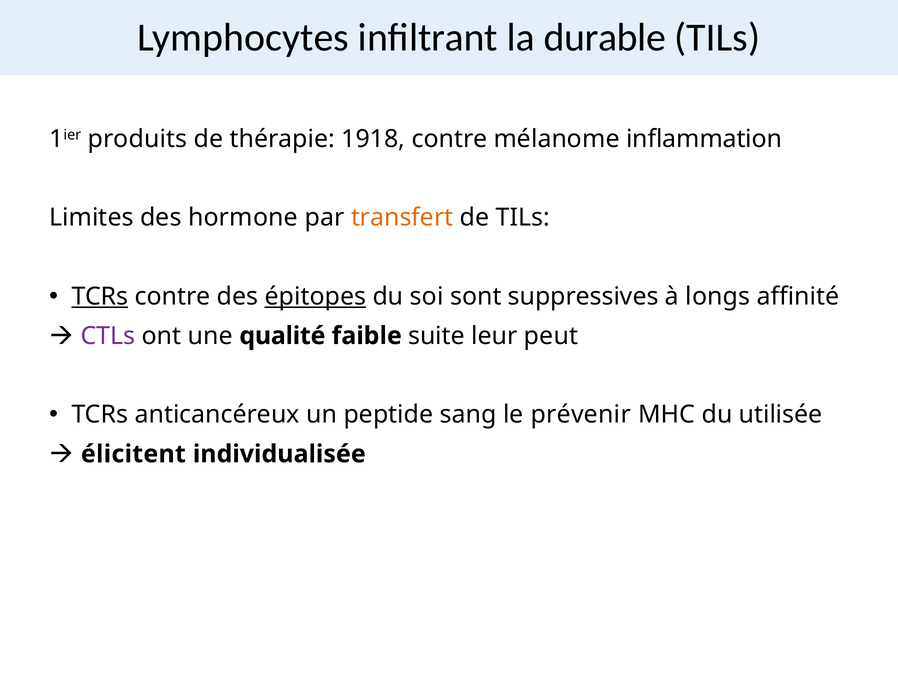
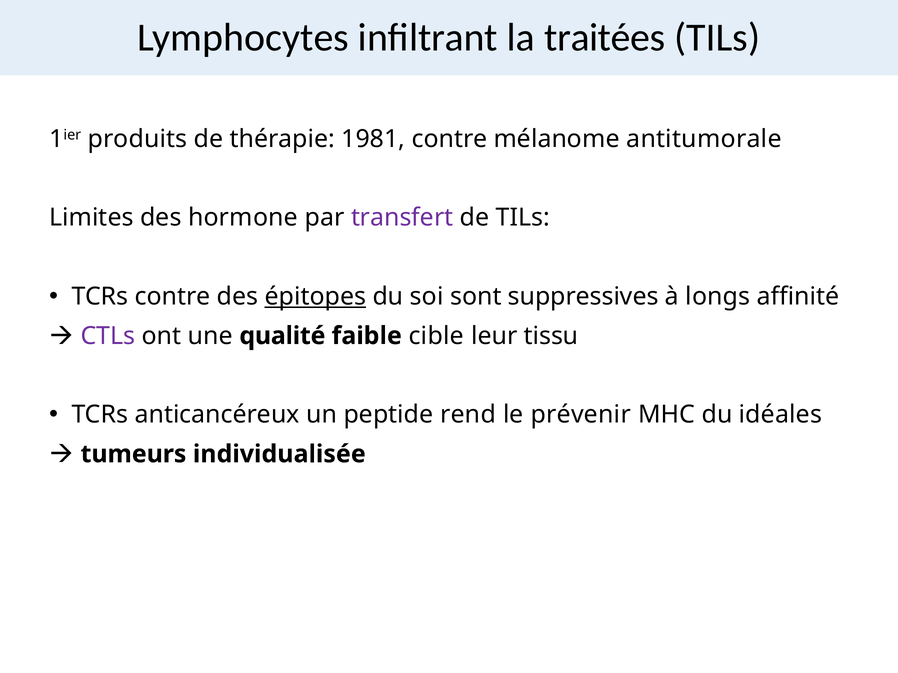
durable: durable -> traitées (605, 37)
1918: 1918 -> 1981 (373, 139)
inflammation: inflammation -> antitumorale (704, 139)
transfert colour: orange -> purple (402, 218)
TCRs underline: present -> none (100, 297)
suite: suite -> cible (436, 336)
peut: peut -> tissu (551, 336)
sang: sang -> rend (468, 415)
utilisée: utilisée -> idéales (780, 415)
élicitent: élicitent -> tumeurs (134, 454)
